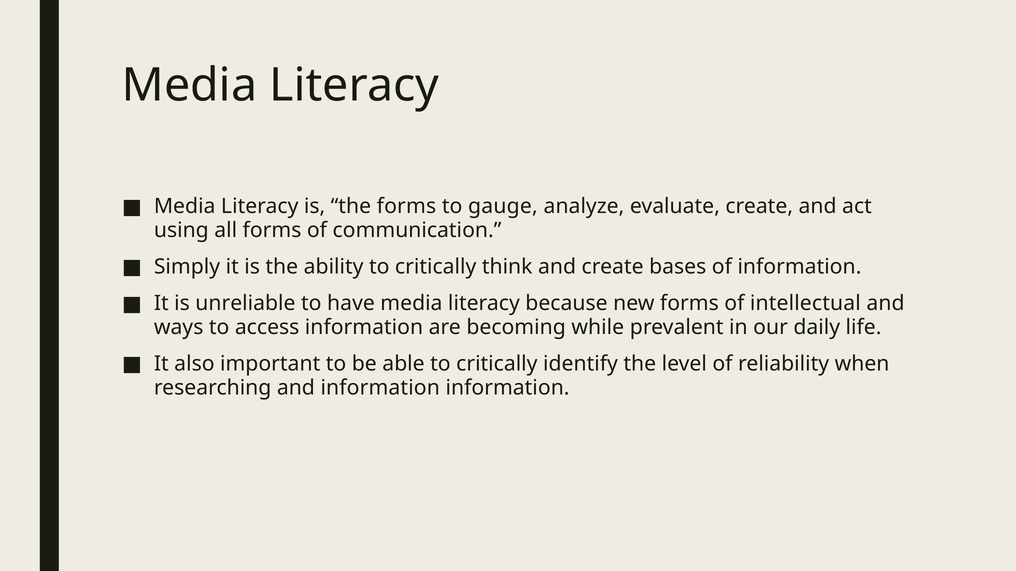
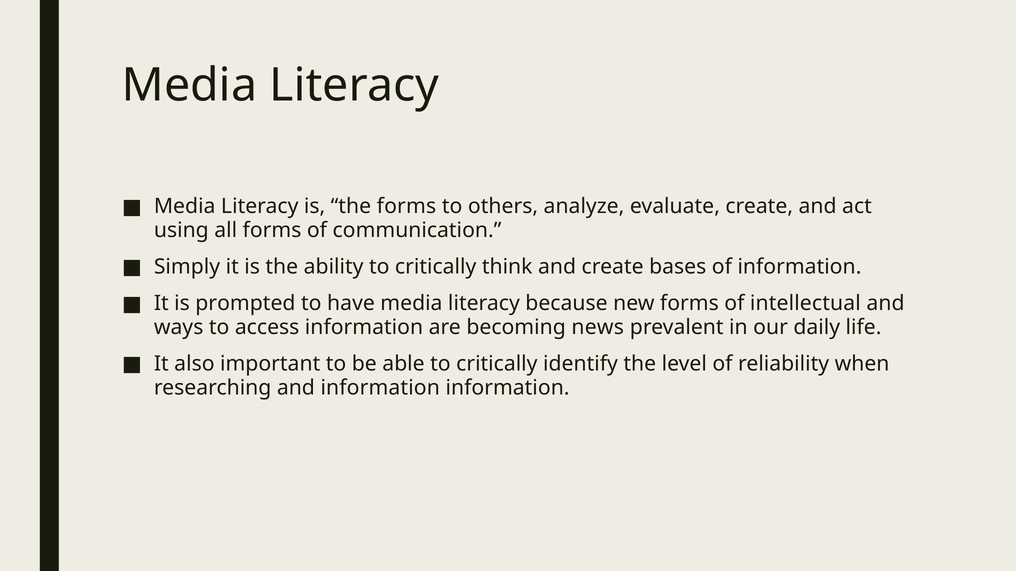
gauge: gauge -> others (503, 206)
unreliable: unreliable -> prompted (245, 304)
while: while -> news (598, 327)
